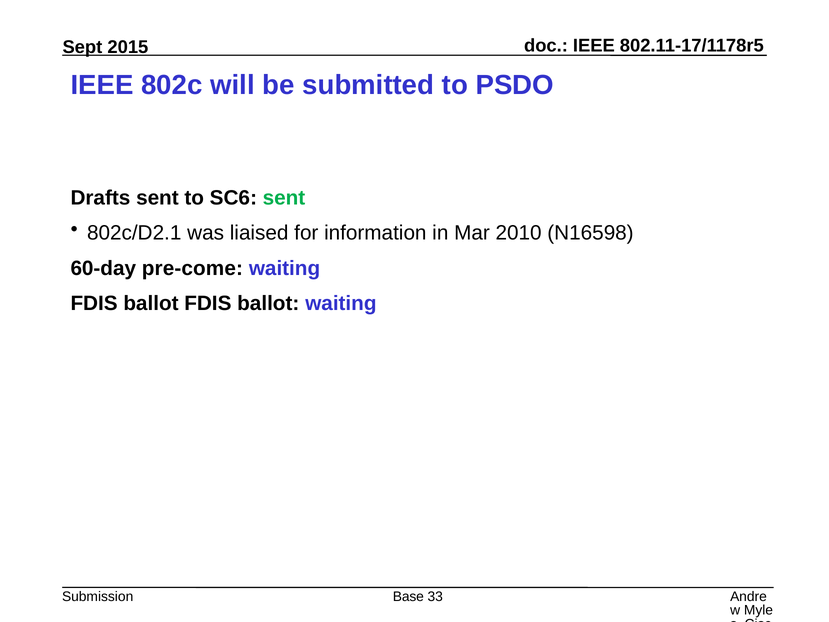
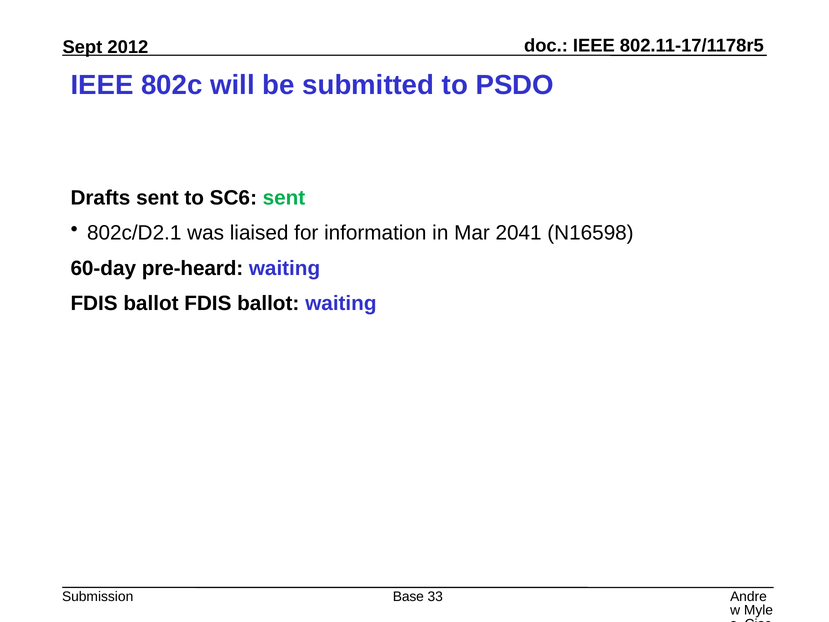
2015: 2015 -> 2012 (128, 47)
2010: 2010 -> 2041 (519, 233)
pre-come: pre-come -> pre-heard (193, 268)
